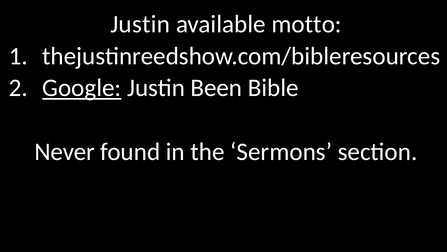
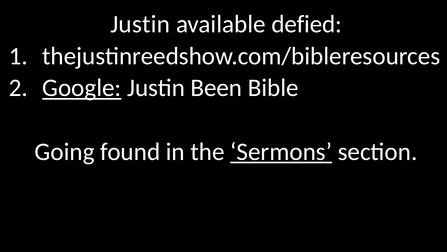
motto: motto -> defied (307, 24)
Never: Never -> Going (65, 151)
Sermons underline: none -> present (281, 151)
